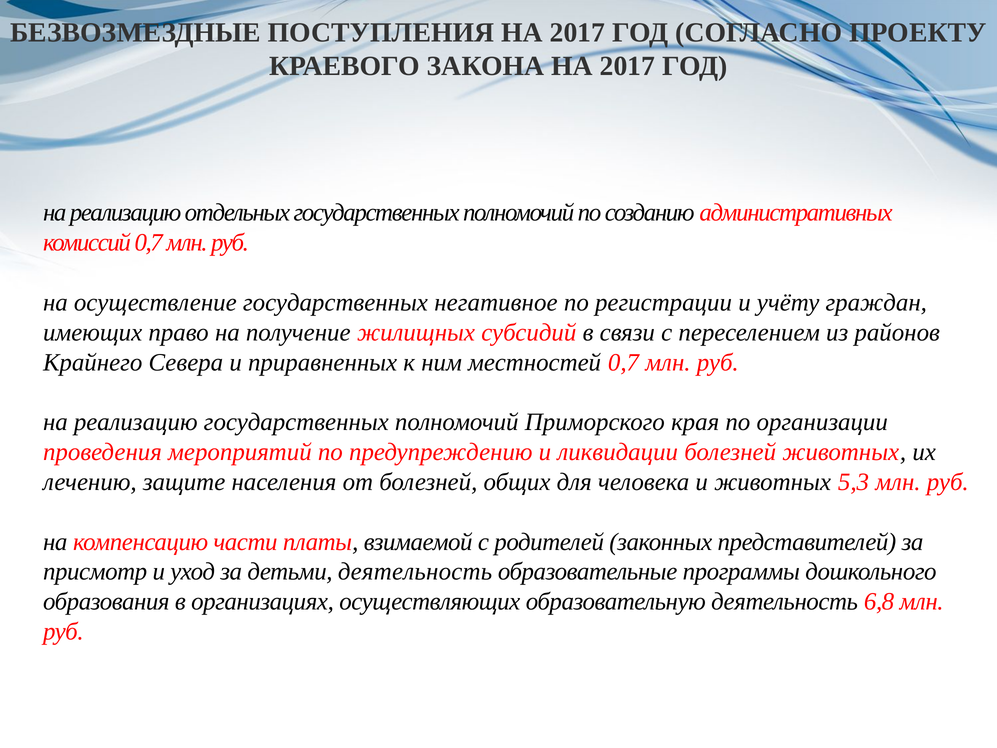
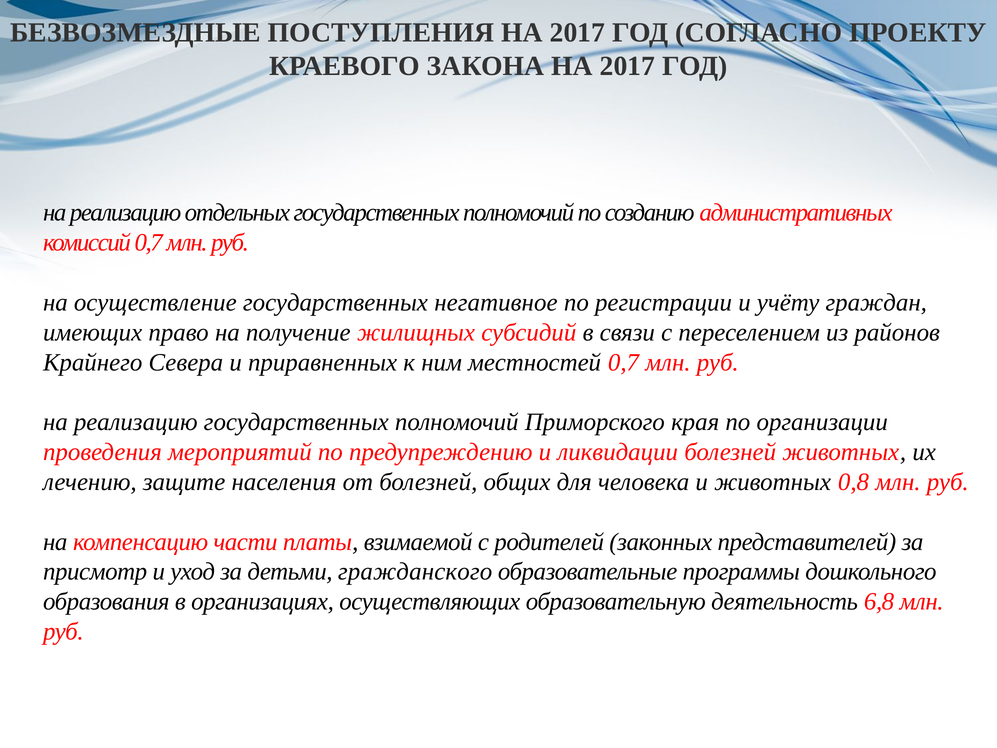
5,3: 5,3 -> 0,8 (853, 482)
детьми деятельность: деятельность -> гражданского (415, 572)
